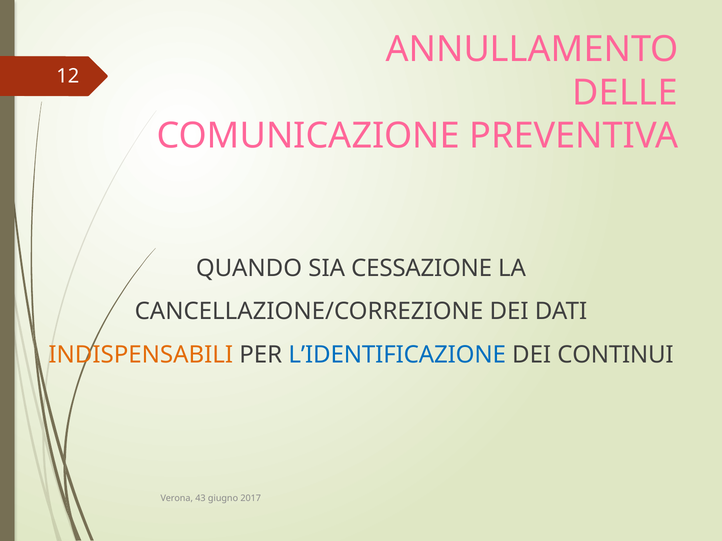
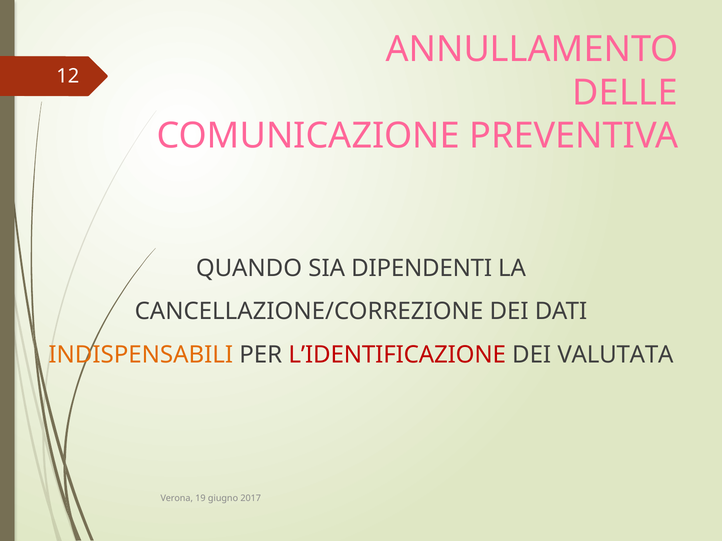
CESSAZIONE: CESSAZIONE -> DIPENDENTI (422, 268)
L’IDENTIFICAZIONE colour: blue -> red (397, 355)
CONTINUI: CONTINUI -> VALUTATA (615, 355)
43: 43 -> 19 (200, 499)
